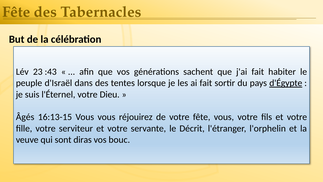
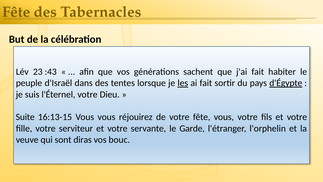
les underline: none -> present (183, 83)
Âgés: Âgés -> Suite (25, 117)
Décrit: Décrit -> Garde (192, 128)
